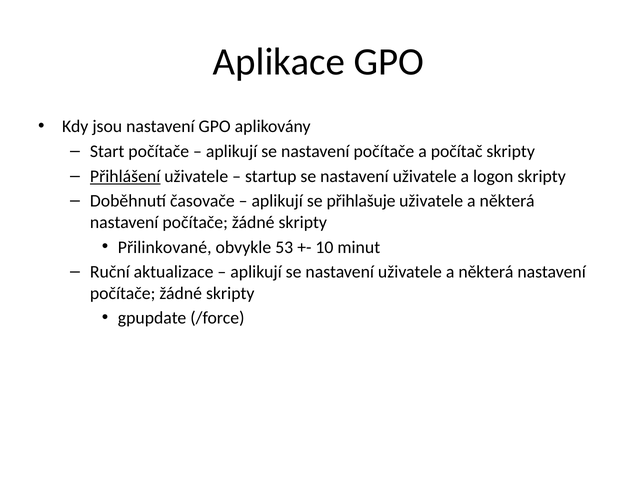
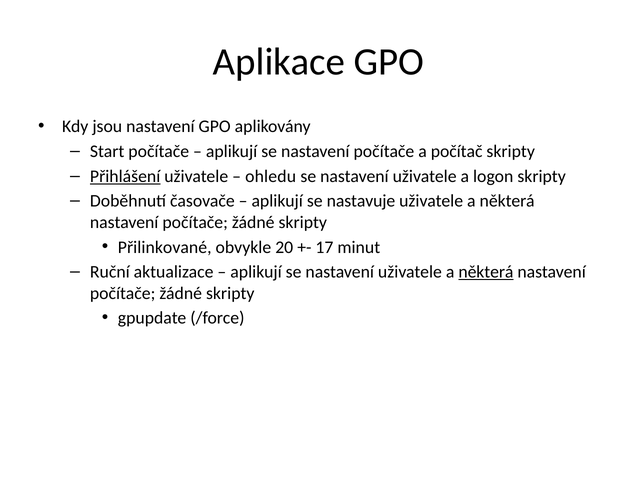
startup: startup -> ohledu (271, 176)
přihlašuje: přihlašuje -> nastavuje (361, 201)
53: 53 -> 20 (284, 247)
10: 10 -> 17 (324, 247)
některá underline: none -> present (486, 272)
